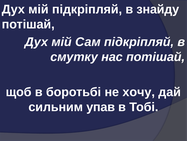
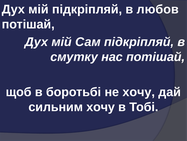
знайду: знайду -> любов (158, 9)
сильним упав: упав -> хочу (101, 107)
